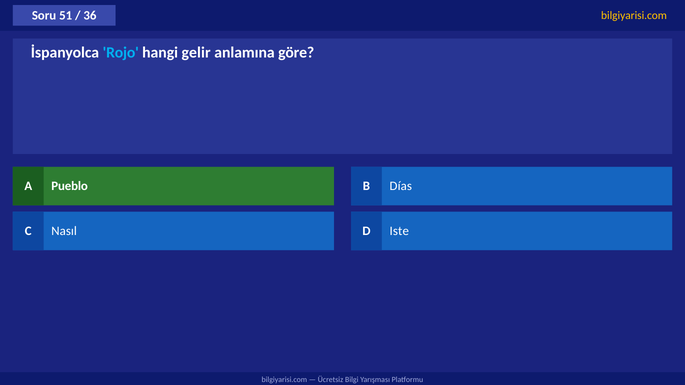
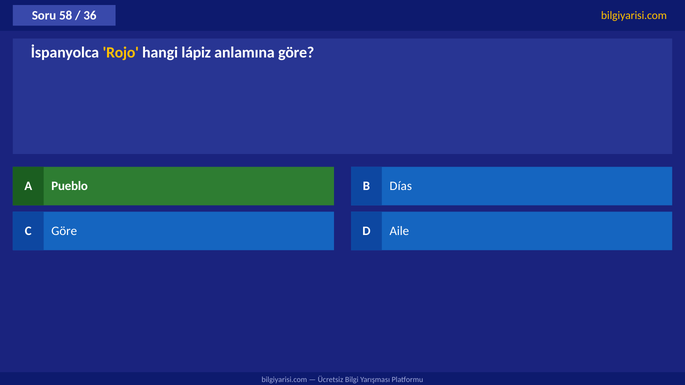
51: 51 -> 58 (66, 16)
Rojo colour: light blue -> yellow (121, 53)
gelir: gelir -> lápiz (196, 53)
C Nasıl: Nasıl -> Göre (64, 231)
Iste: Iste -> Aile (399, 231)
